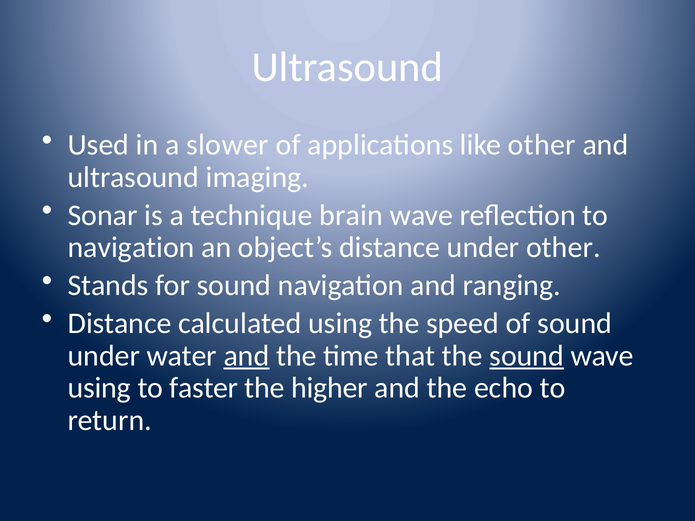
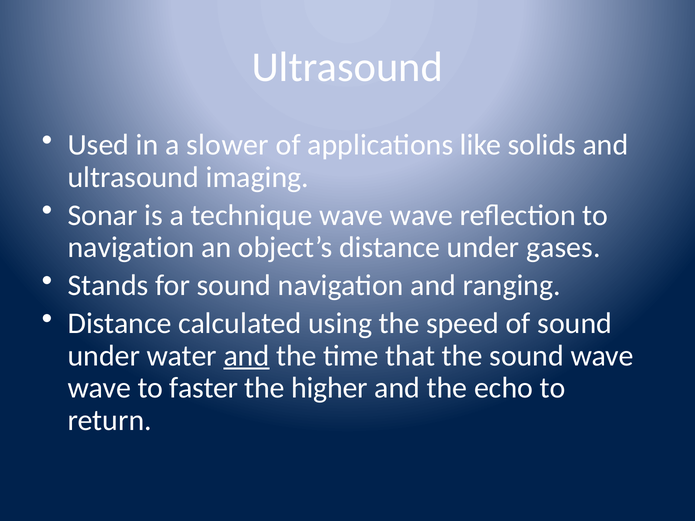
like other: other -> solids (542, 145)
technique brain: brain -> wave (351, 215)
under other: other -> gases (563, 248)
sound underline: present -> none (527, 356)
using: using -> wave (99, 388)
